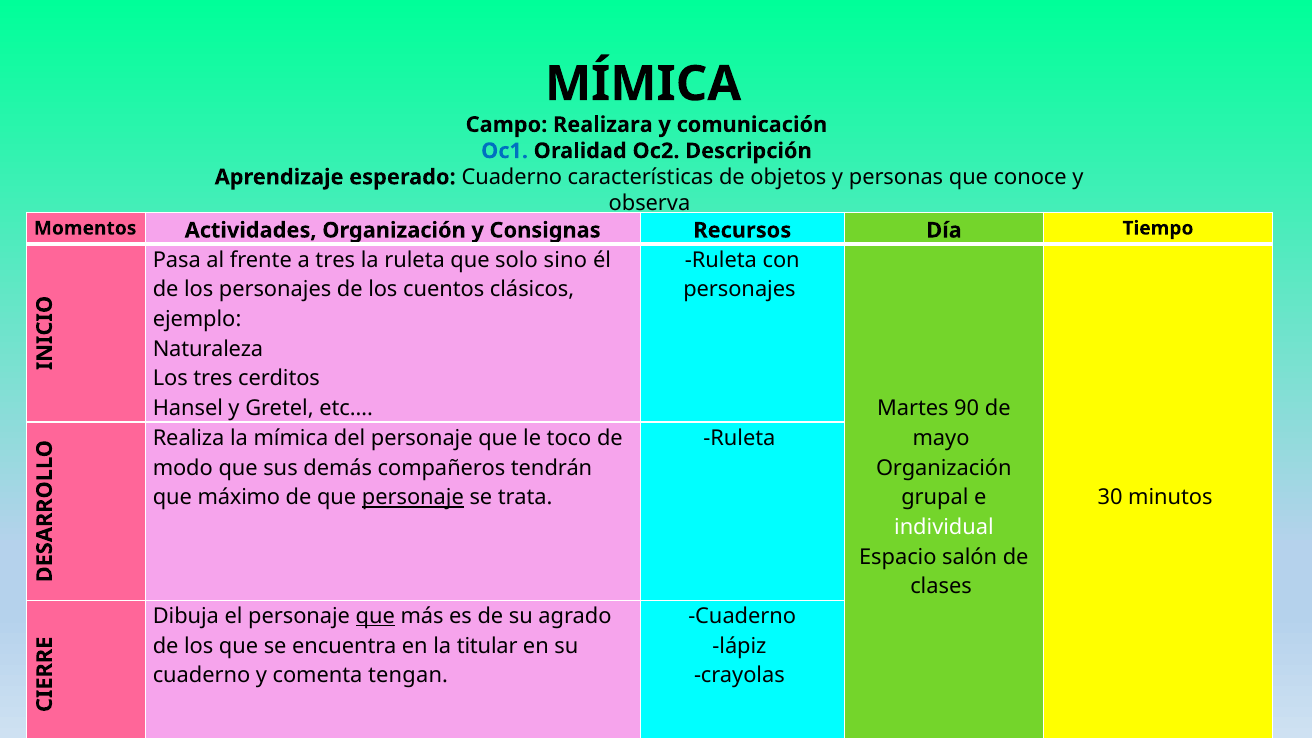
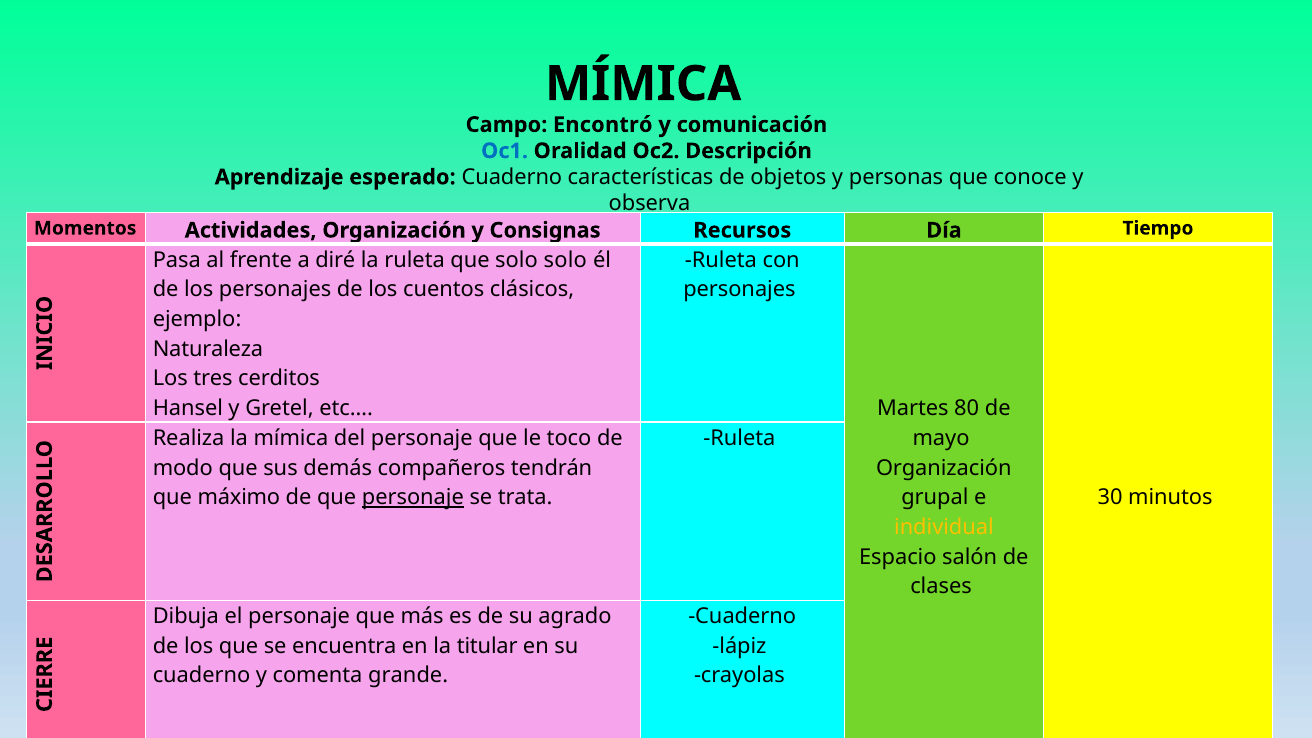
Realizara: Realizara -> Encontró (603, 125)
a tres: tres -> diré (335, 260)
solo sino: sino -> solo (565, 260)
90: 90 -> 80 (967, 408)
individual colour: white -> yellow (944, 527)
que underline: present -> none (375, 616)
tengan: tengan -> grande (408, 676)
